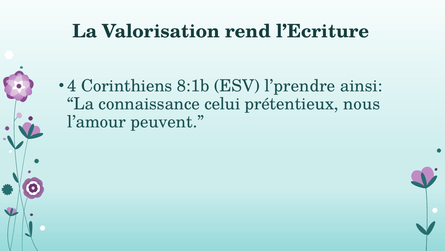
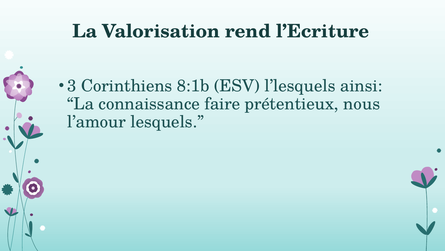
4: 4 -> 3 (72, 86)
l’prendre: l’prendre -> l’lesquels (300, 86)
celui: celui -> faire (222, 104)
peuvent: peuvent -> lesquels (167, 122)
